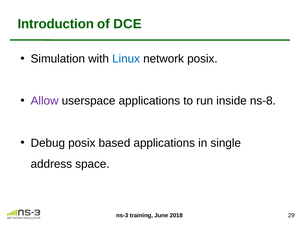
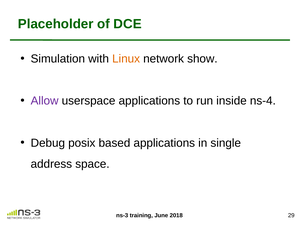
Introduction: Introduction -> Placeholder (56, 24)
Linux colour: blue -> orange (126, 59)
network posix: posix -> show (202, 59)
ns-8: ns-8 -> ns-4 (263, 101)
